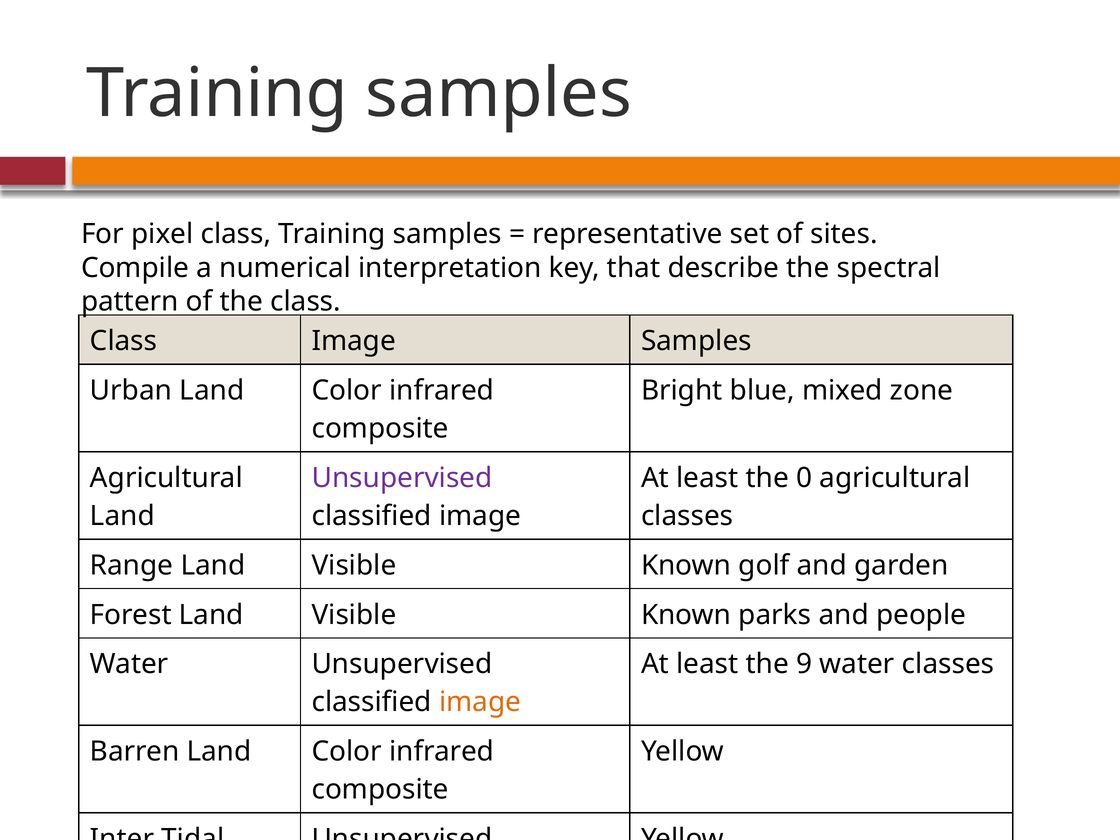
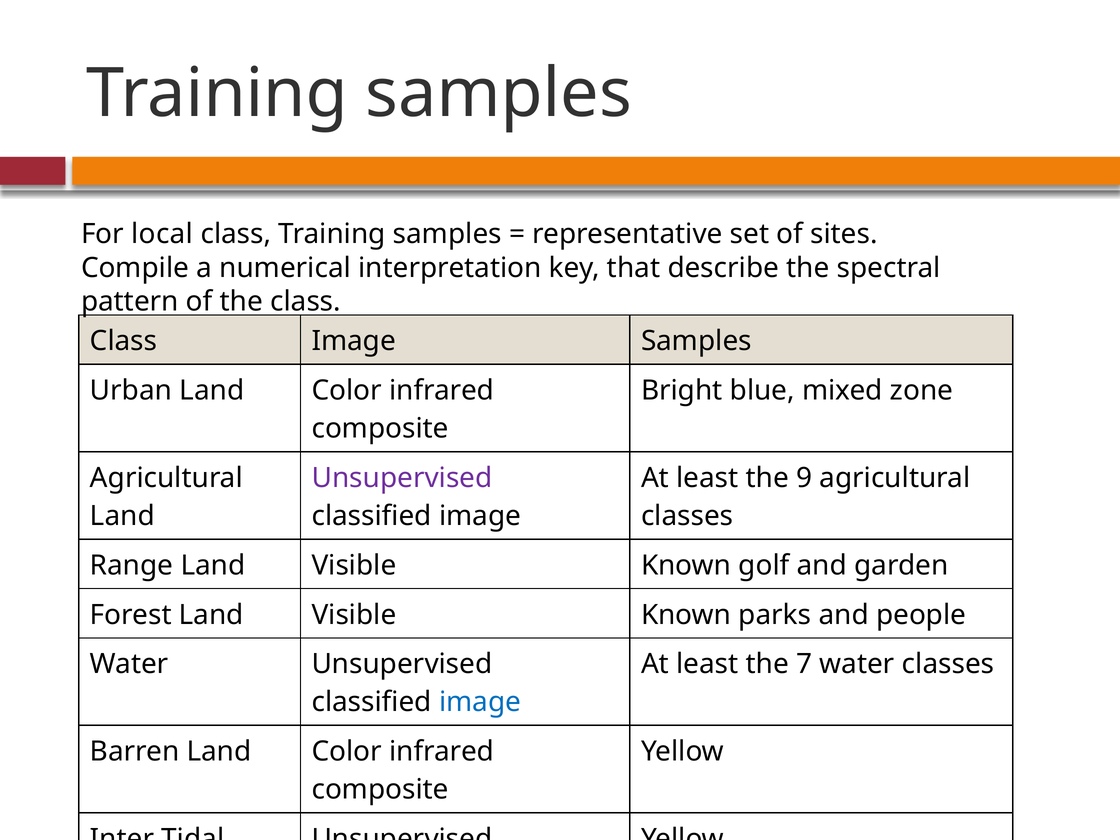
pixel: pixel -> local (162, 234)
0: 0 -> 9 (804, 478)
9: 9 -> 7 (804, 664)
image colour: orange -> blue (480, 702)
